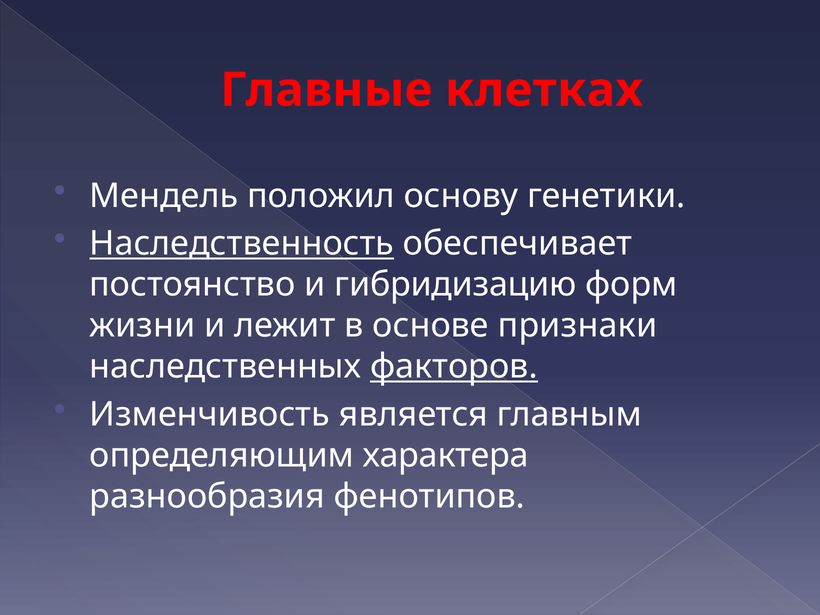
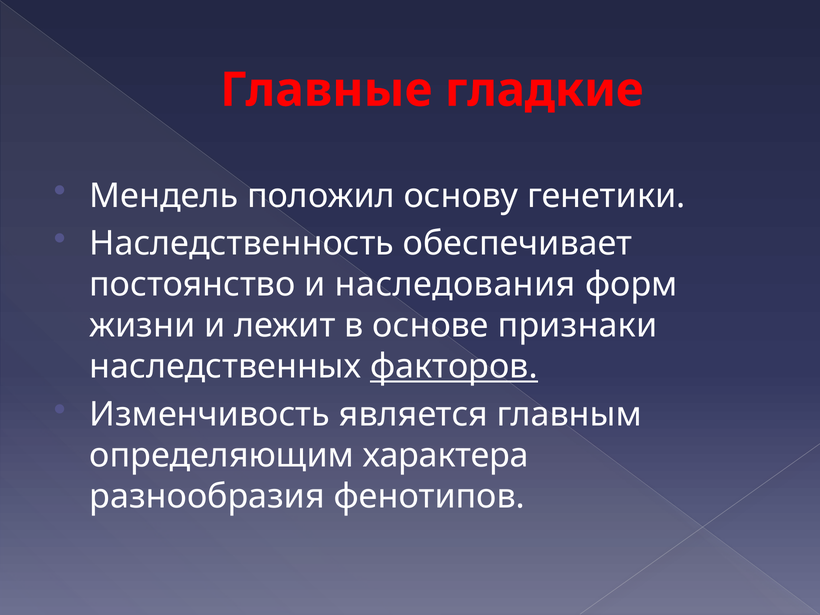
клетках: клетках -> гладкие (544, 90)
Наследственность underline: present -> none (242, 244)
гибридизацию: гибридизацию -> наследования (455, 285)
